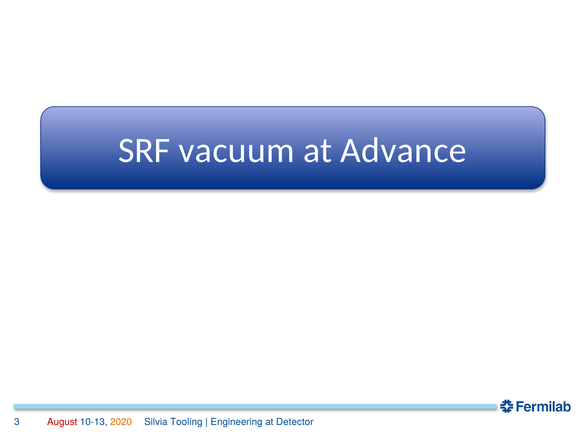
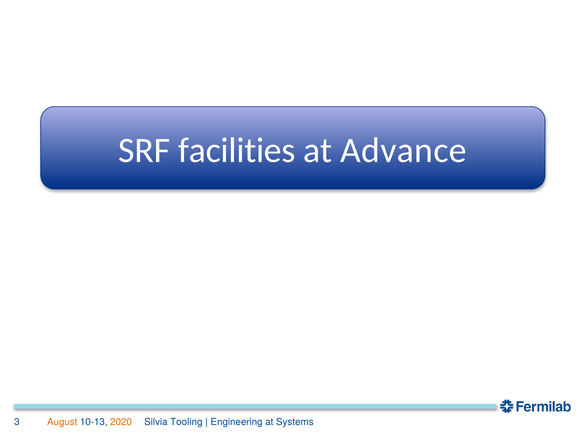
vacuum: vacuum -> facilities (237, 151)
August colour: red -> orange (62, 423)
Detector: Detector -> Systems (295, 423)
